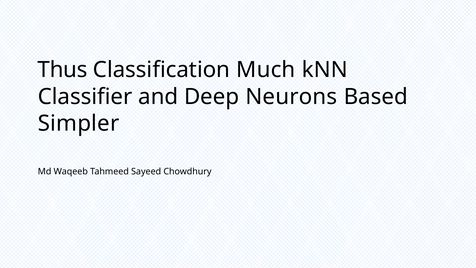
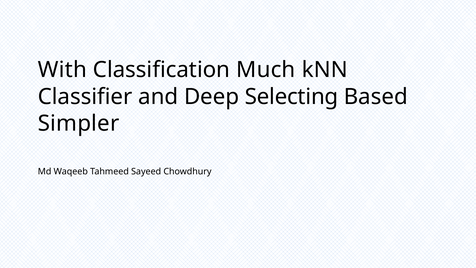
Thus: Thus -> With (62, 70)
Neurons: Neurons -> Selecting (292, 97)
